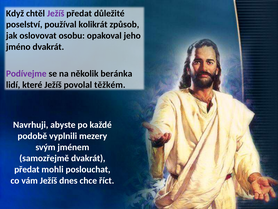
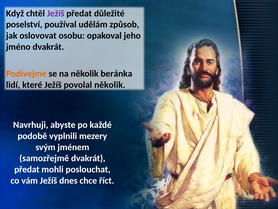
kolikrát: kolikrát -> udělám (93, 24)
Podívejme colour: purple -> orange (26, 74)
povolal těžkém: těžkém -> několik (110, 85)
